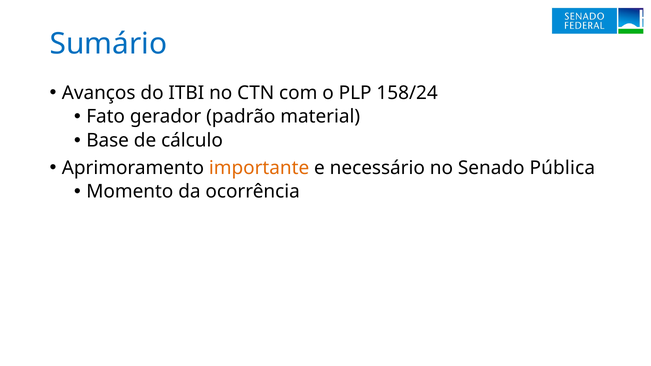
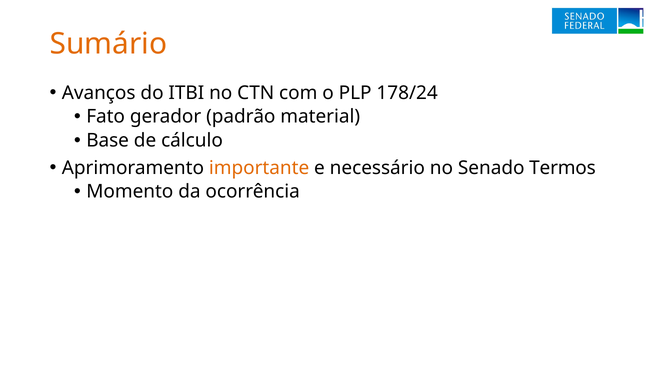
Sumário colour: blue -> orange (108, 44)
158/24: 158/24 -> 178/24 (407, 93)
Pública: Pública -> Termos (562, 168)
